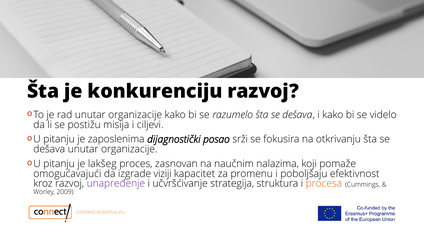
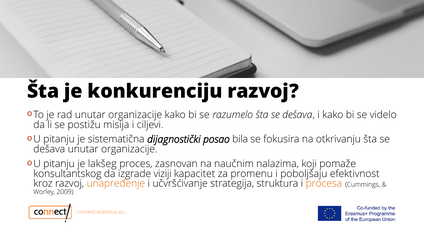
zaposlenima: zaposlenima -> sistematična (116, 139)
srži: srži -> bila (240, 139)
omogućavajući: omogućavajući -> konsultantskog (67, 173)
unapređenje colour: purple -> orange (116, 183)
